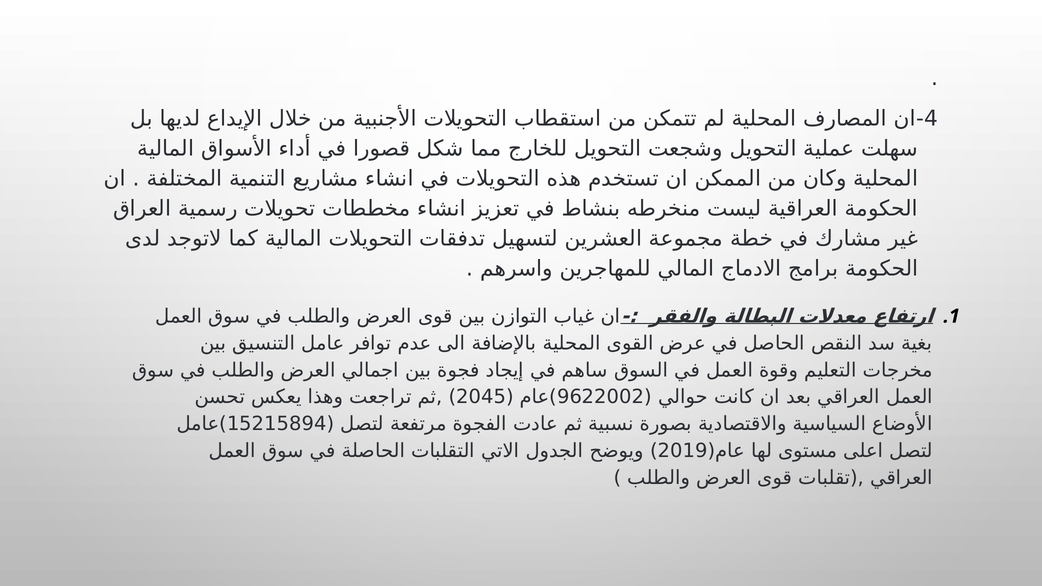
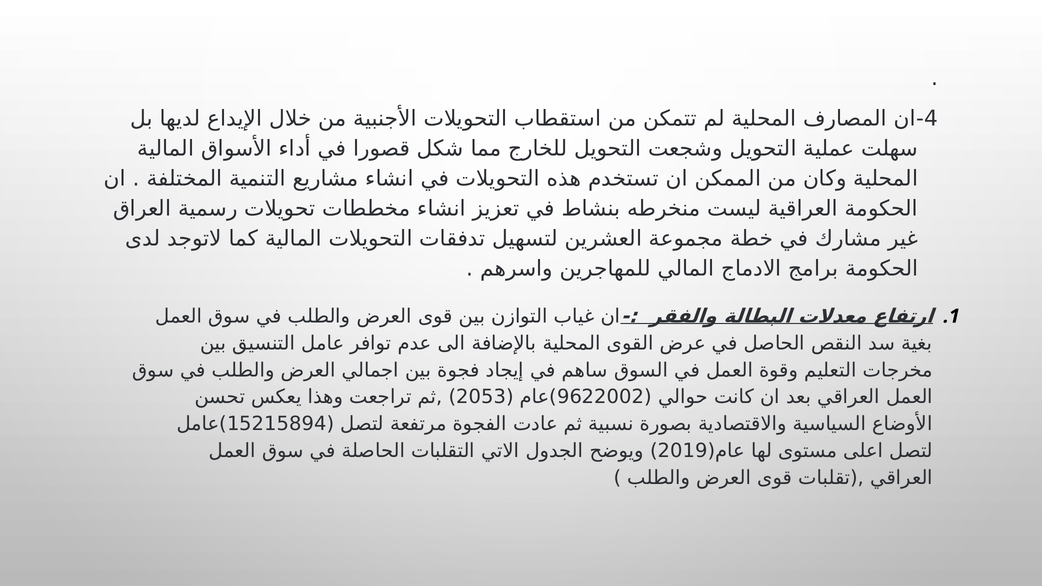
2045: 2045 -> 2053 (481, 397)
